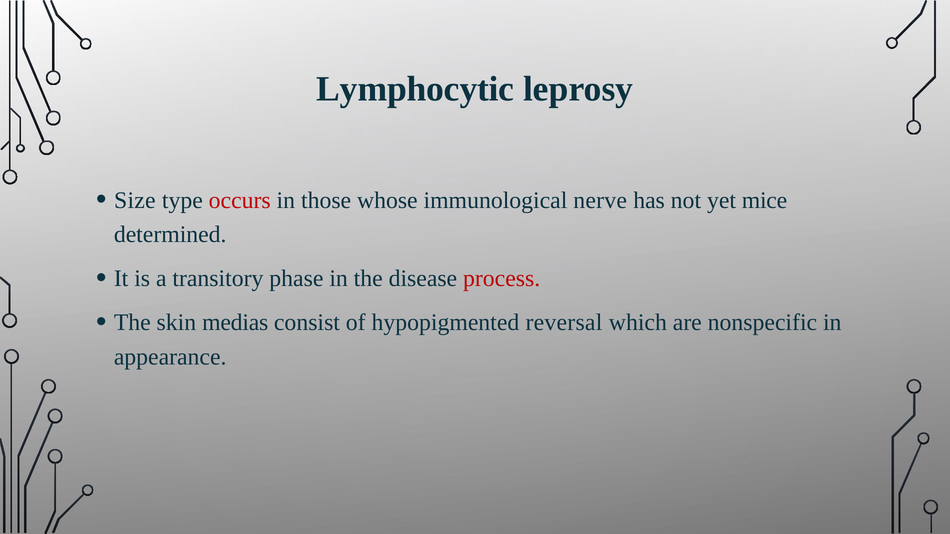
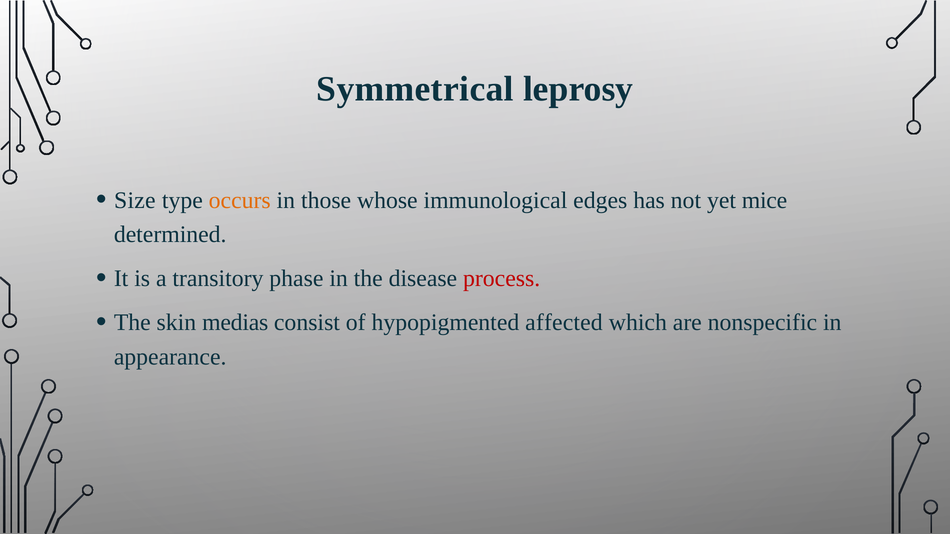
Lymphocytic: Lymphocytic -> Symmetrical (415, 89)
occurs colour: red -> orange (240, 200)
nerve: nerve -> edges (600, 200)
reversal: reversal -> affected (564, 323)
